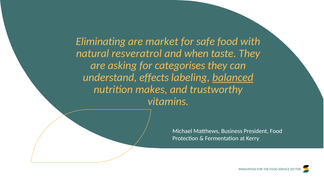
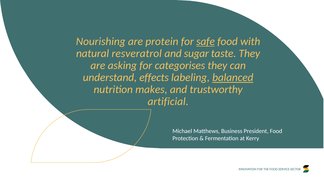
Eliminating: Eliminating -> Nourishing (101, 42)
market: market -> protein (162, 42)
safe underline: none -> present (206, 42)
when: when -> sugar (196, 54)
vitamins: vitamins -> artificial (168, 102)
